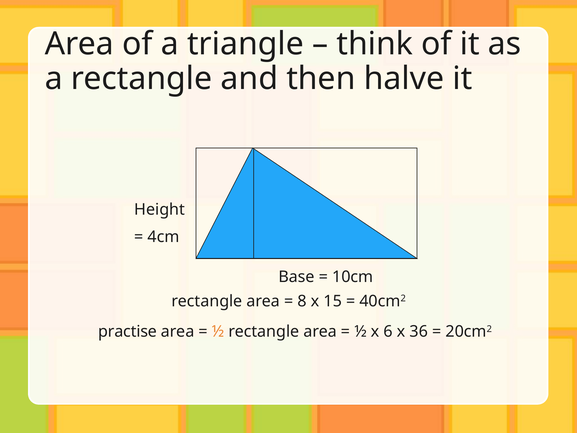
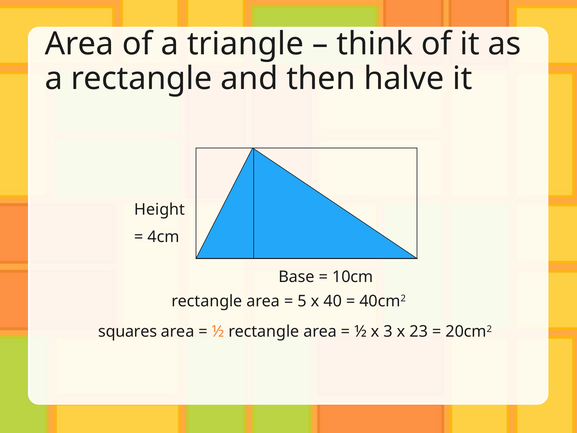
8: 8 -> 5 (302, 301)
15: 15 -> 40 (333, 301)
practise: practise -> squares (128, 332)
6: 6 -> 3 (388, 332)
36: 36 -> 23 (419, 332)
